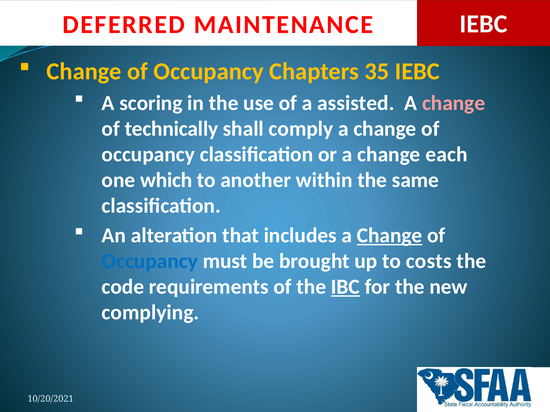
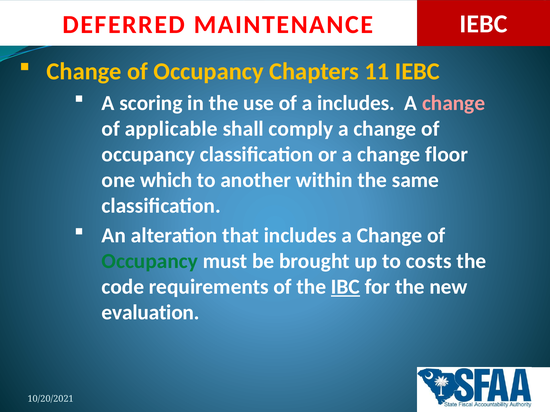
35: 35 -> 11 (377, 72)
a assisted: assisted -> includes (356, 103)
technically: technically -> applicable (171, 129)
each: each -> floor (447, 155)
Change underline: present -> none (390, 236)
Occupancy colour: blue -> green (150, 262)
complying: complying -> evaluation (151, 313)
